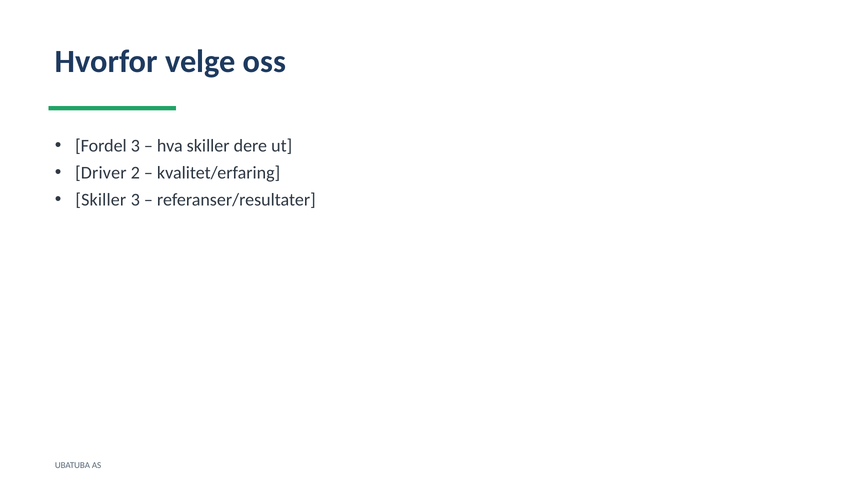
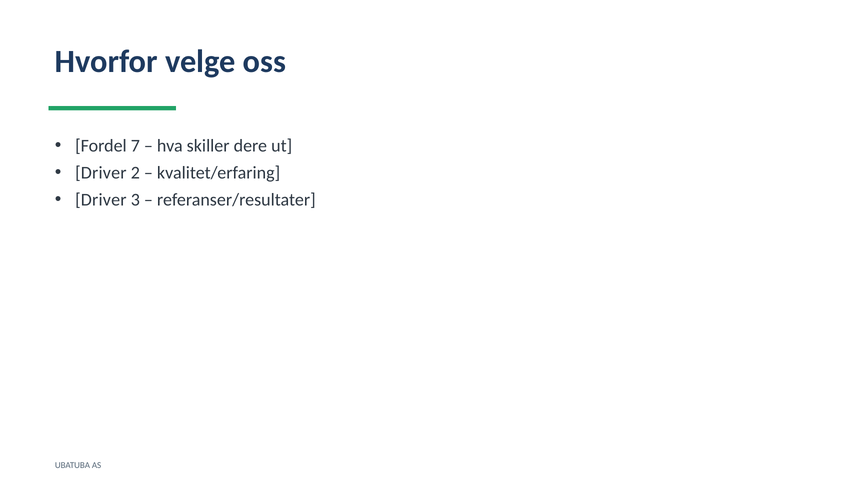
Fordel 3: 3 -> 7 (135, 146)
Skiller: Skiller -> Driver (101, 200)
